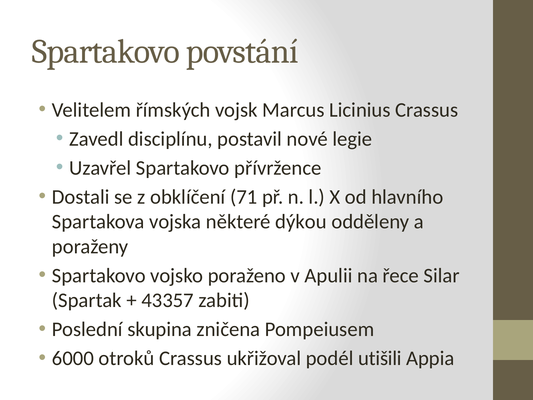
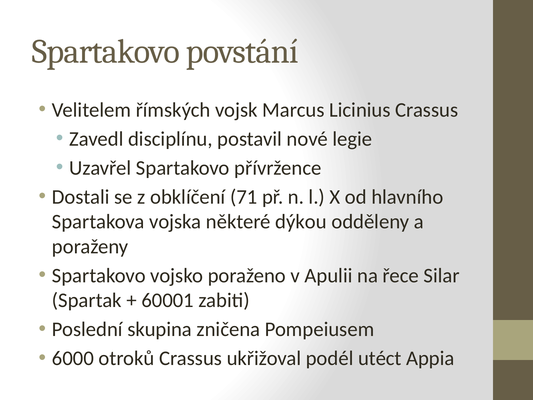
43357: 43357 -> 60001 (168, 300)
utišili: utišili -> utéct (380, 358)
